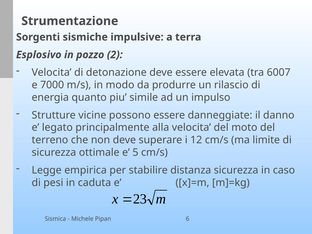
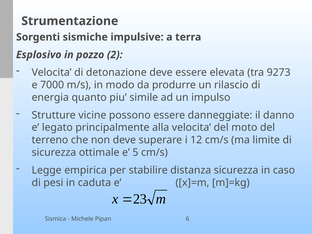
6007: 6007 -> 9273 (279, 72)
